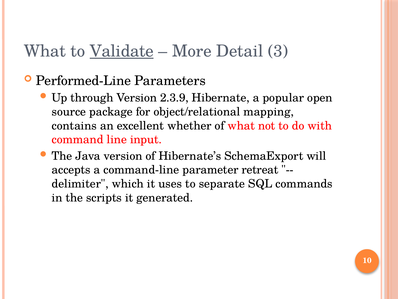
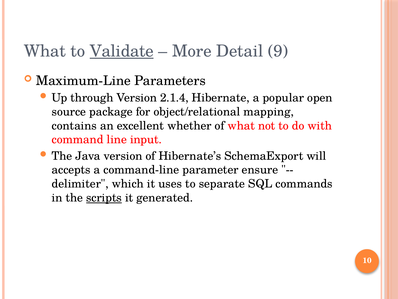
3: 3 -> 9 (278, 51)
Performed-Line: Performed-Line -> Maximum-Line (83, 81)
2.3.9: 2.3.9 -> 2.1.4 (174, 98)
retreat: retreat -> ensure (260, 170)
scripts underline: none -> present (104, 197)
